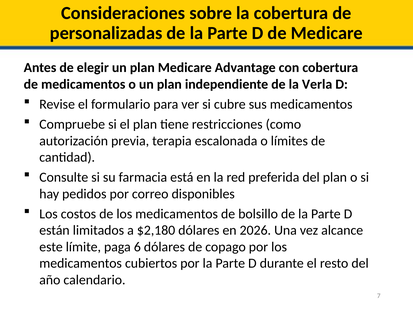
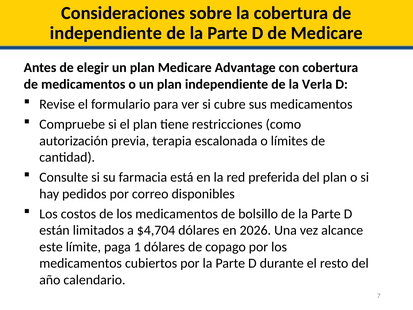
personalizadas: personalizadas -> independiente (106, 33)
$2,180: $2,180 -> $4,704 (156, 230)
6: 6 -> 1 (137, 247)
